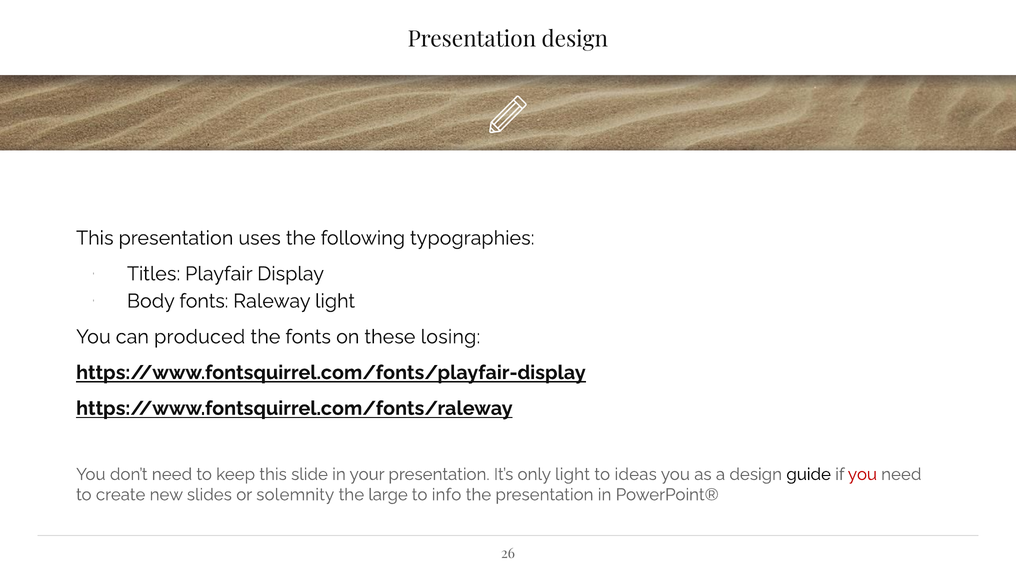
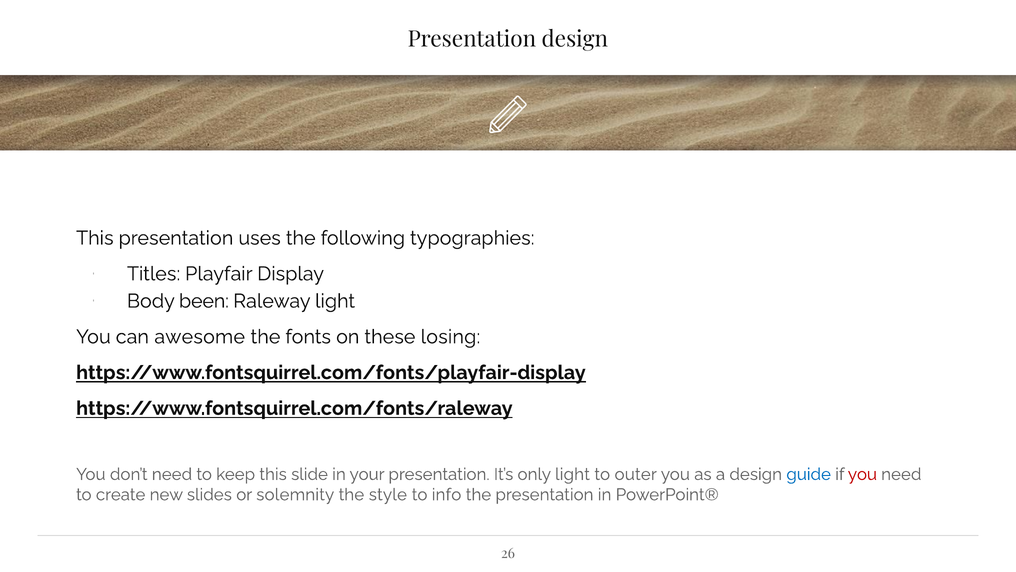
Body fonts: fonts -> been (204, 301)
produced: produced -> awesome (200, 337)
ideas: ideas -> outer (636, 474)
guide colour: black -> blue (809, 474)
large: large -> style (388, 494)
